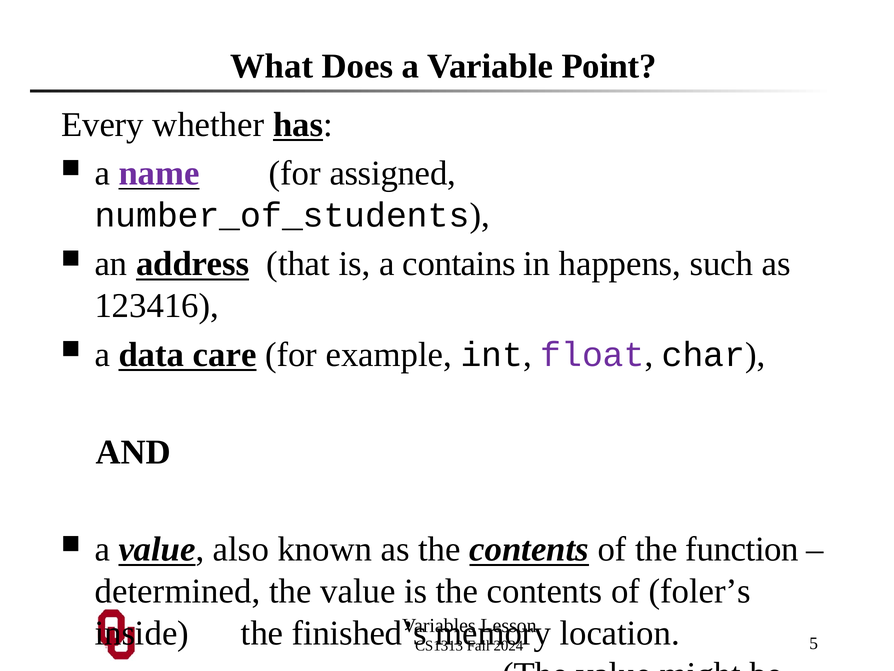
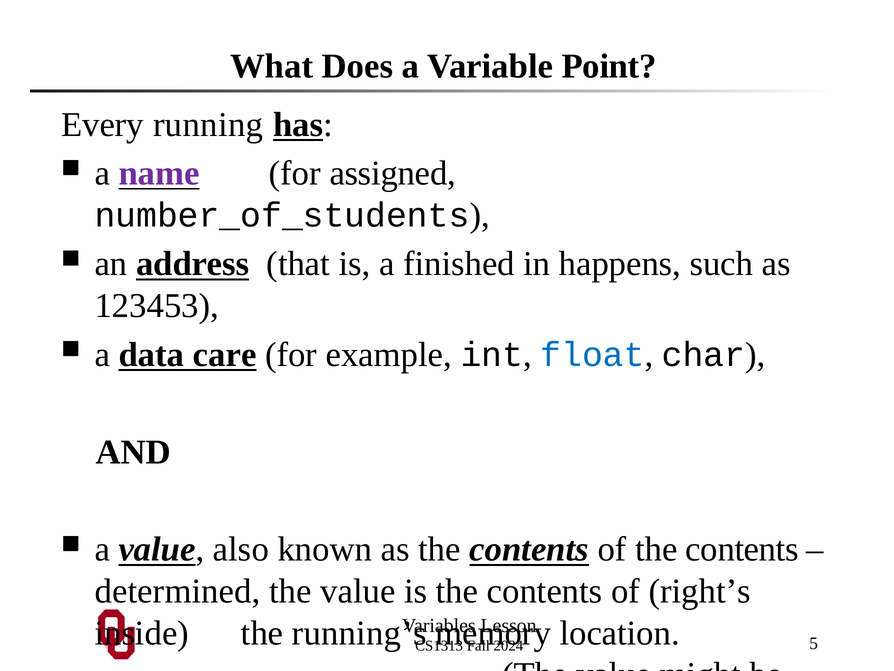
whether: whether -> running (208, 125)
contains: contains -> finished (459, 264)
123416: 123416 -> 123453 (157, 306)
float colour: purple -> blue (593, 354)
of the function: function -> contents (742, 549)
foler’s: foler’s -> right’s (700, 591)
finished’s: finished’s -> running’s (359, 633)
